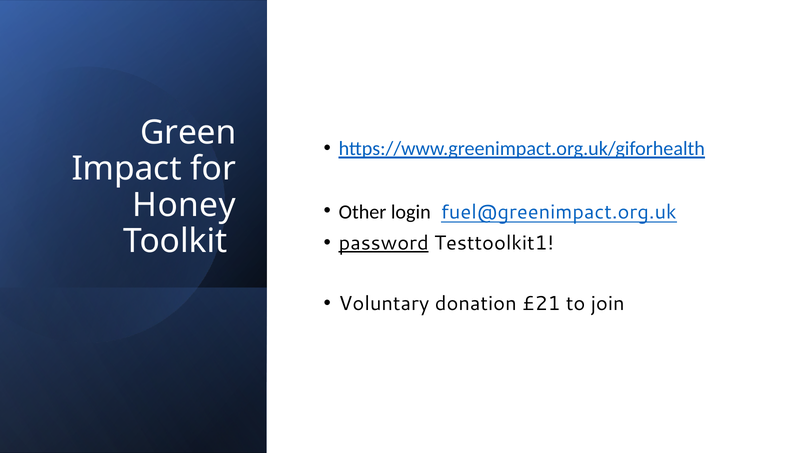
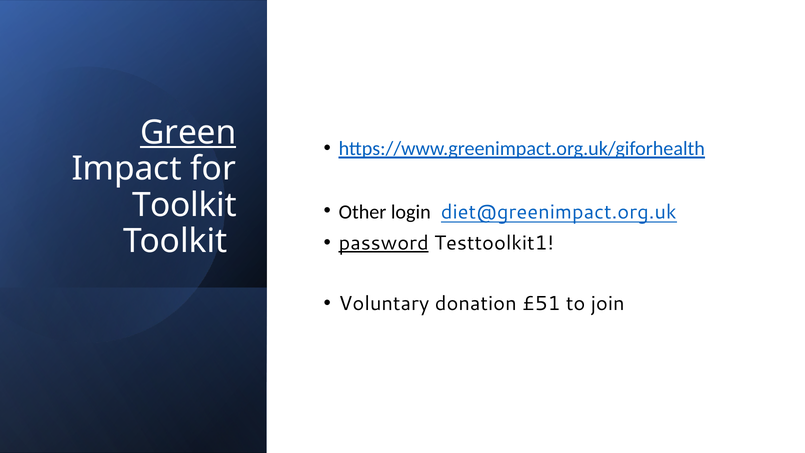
Green underline: none -> present (188, 132)
Honey: Honey -> Toolkit (184, 205)
fuel@greenimpact.org.uk: fuel@greenimpact.org.uk -> diet@greenimpact.org.uk (559, 212)
£21: £21 -> £51 (541, 303)
